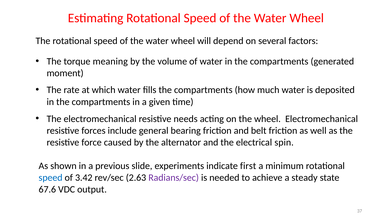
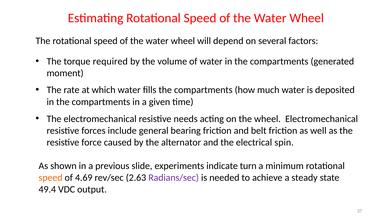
meaning: meaning -> required (110, 61)
first: first -> turn (248, 166)
speed colour: blue -> orange (51, 177)
3.42: 3.42 -> 4.69 (84, 177)
67.6: 67.6 -> 49.4 (47, 189)
